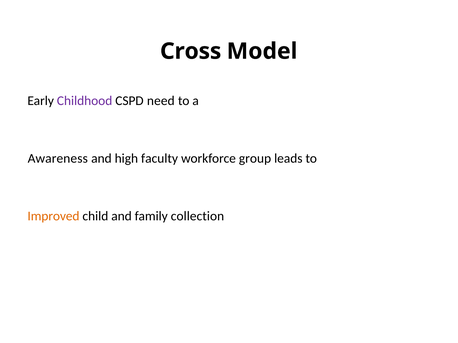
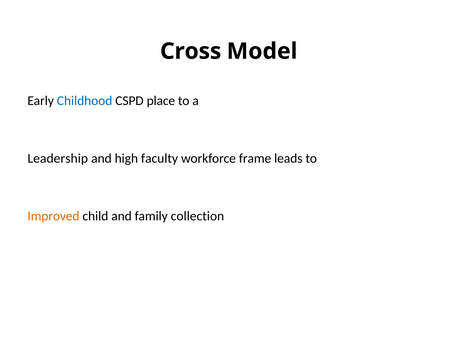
Childhood colour: purple -> blue (85, 101)
need: need -> place (161, 101)
Awareness: Awareness -> Leadership (58, 159)
group: group -> frame (255, 159)
